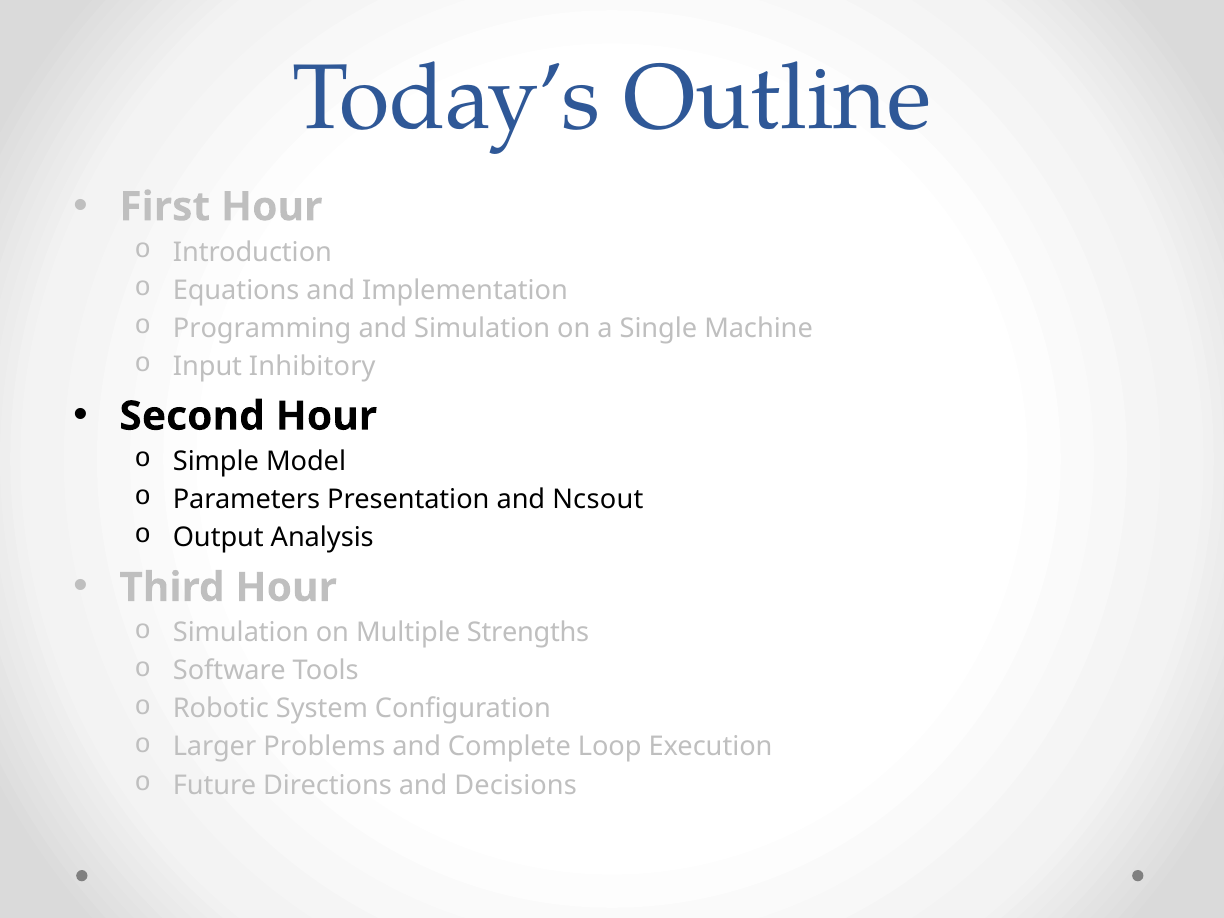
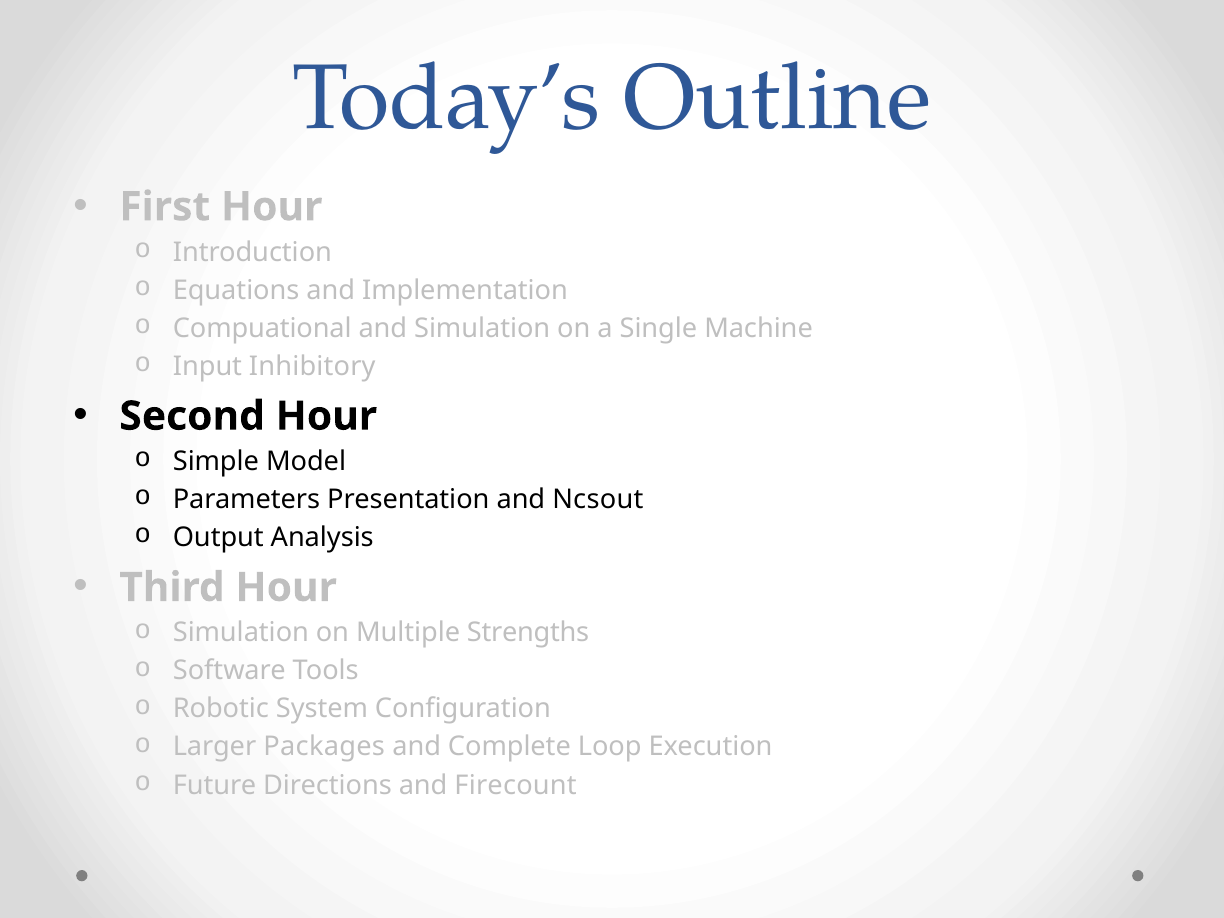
Programming: Programming -> Compuational (262, 328)
Problems: Problems -> Packages (324, 747)
Decisions: Decisions -> Firecount (516, 785)
